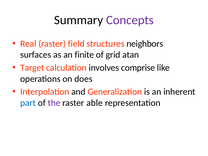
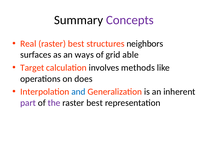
field: field -> best (76, 44)
finite: finite -> ways (84, 55)
atan: atan -> able (131, 55)
comprise: comprise -> methods (138, 68)
and colour: black -> blue (78, 92)
part colour: blue -> purple (28, 103)
able: able -> best (95, 103)
